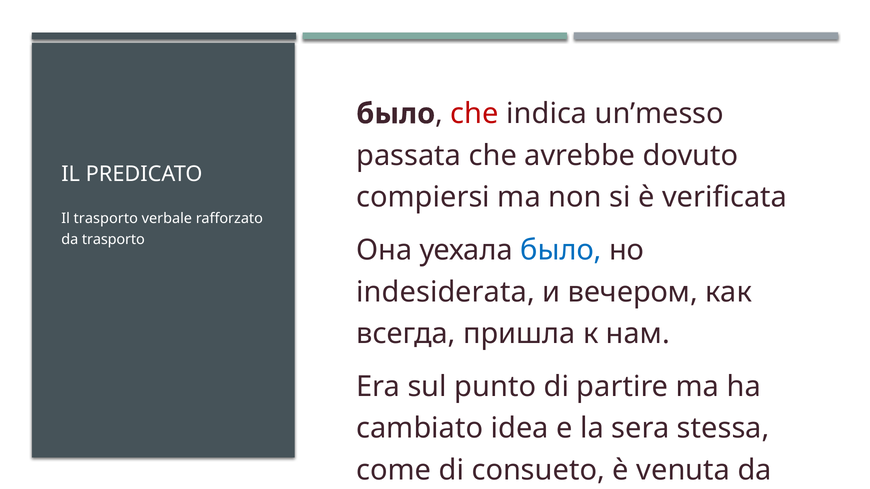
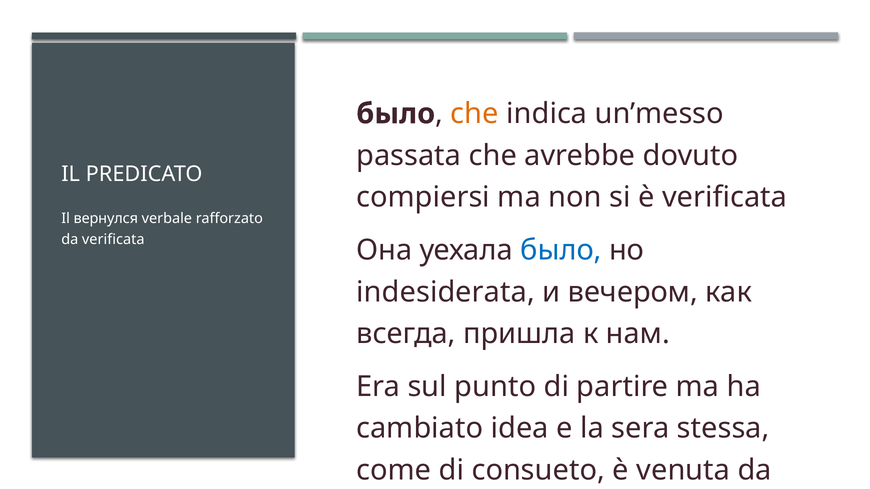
che colour: red -> orange (475, 114)
Il trasporto: trasporto -> вернулся (106, 219)
da trasporto: trasporto -> verificata (113, 240)
